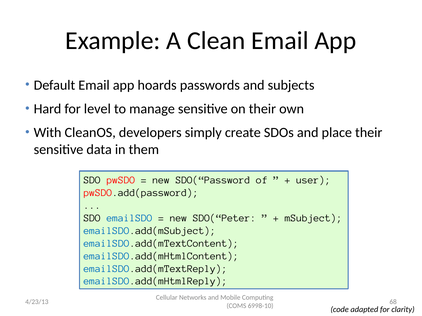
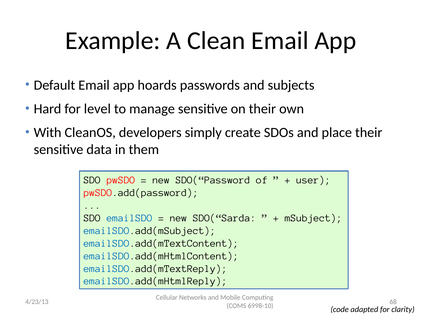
SDO(“Peter: SDO(“Peter -> SDO(“Sarda (225, 218)
